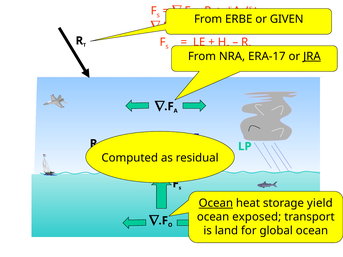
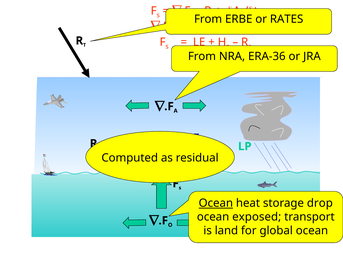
GIVEN: GIVEN -> RATES (287, 19)
ERA-17: ERA-17 -> ERA-36 (267, 56)
JRA underline: present -> none (312, 56)
yield: yield -> drop (320, 203)
